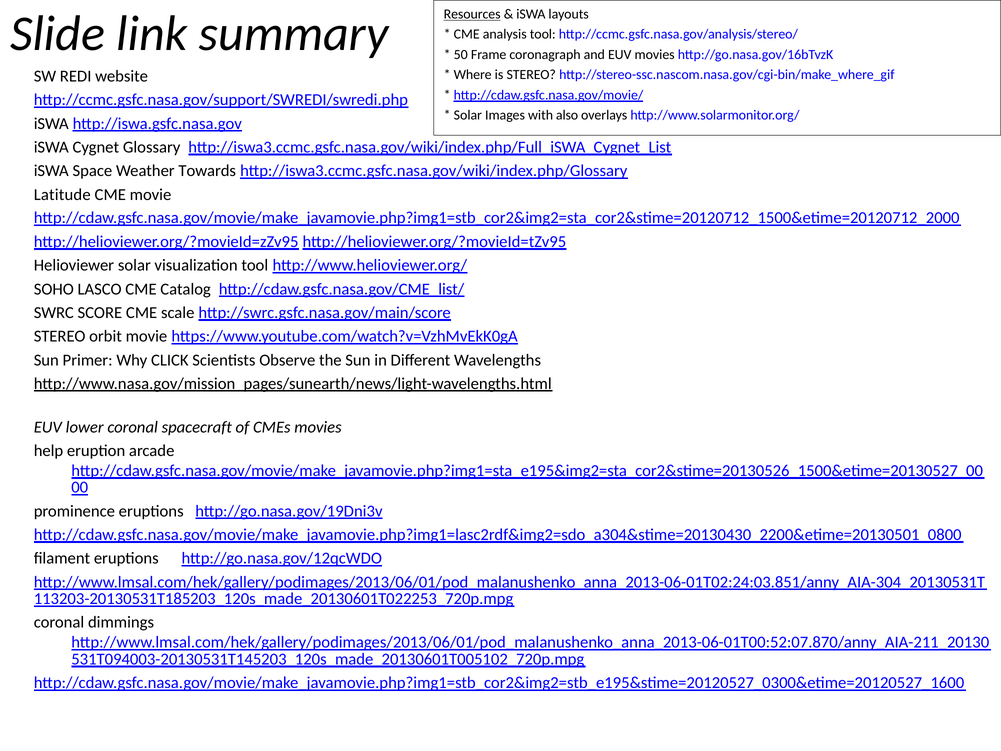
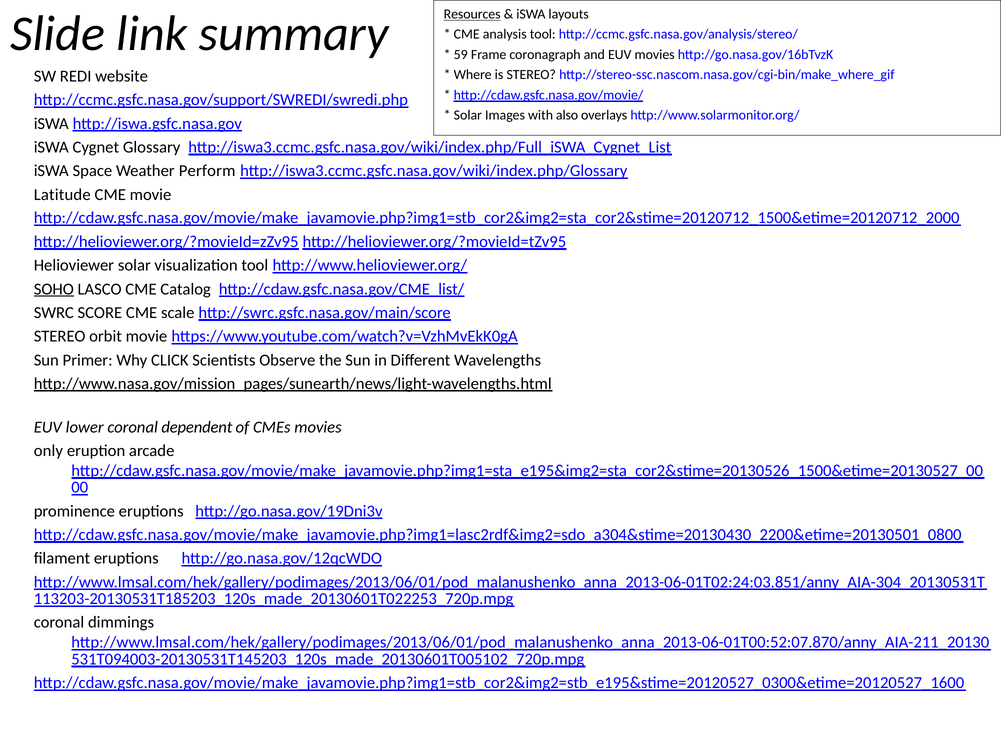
50: 50 -> 59 (461, 55)
Towards: Towards -> Perform (207, 171)
SOHO underline: none -> present (54, 289)
spacecraft: spacecraft -> dependent (197, 427)
help: help -> only (48, 450)
